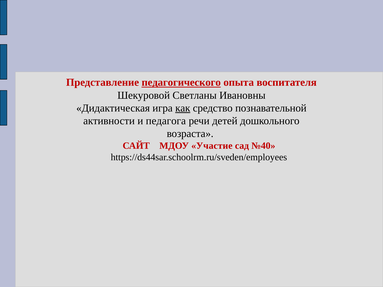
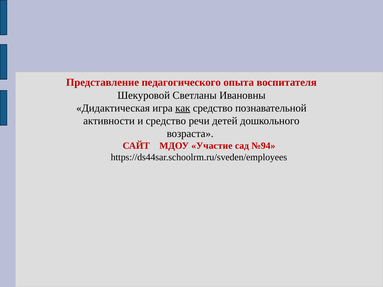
педагогического underline: present -> none (181, 83)
и педагога: педагога -> средство (166, 121)
№40: №40 -> №94 (263, 146)
